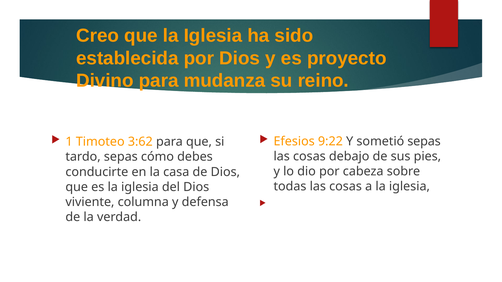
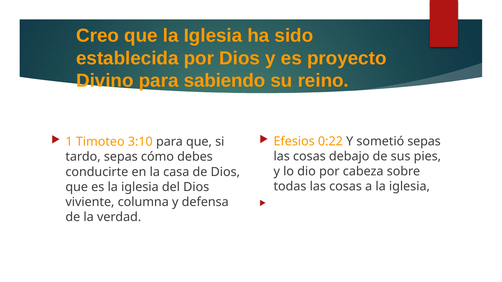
mudanza: mudanza -> sabiendo (225, 81)
9:22: 9:22 -> 0:22 (330, 142)
3:62: 3:62 -> 3:10 (140, 142)
